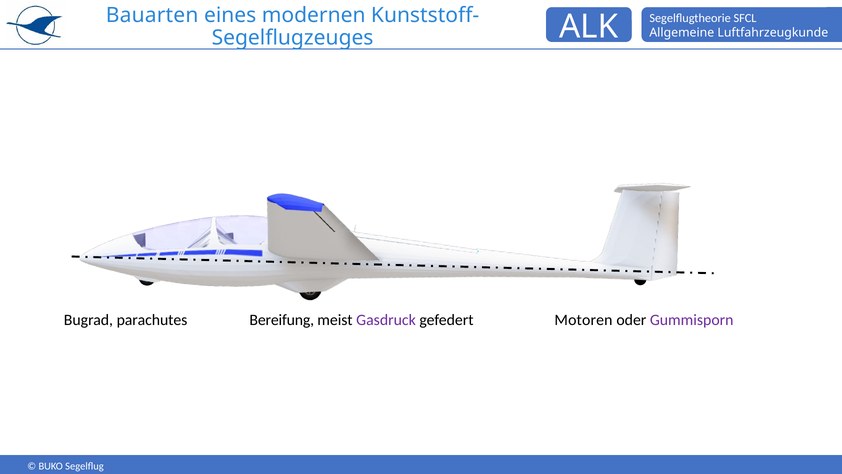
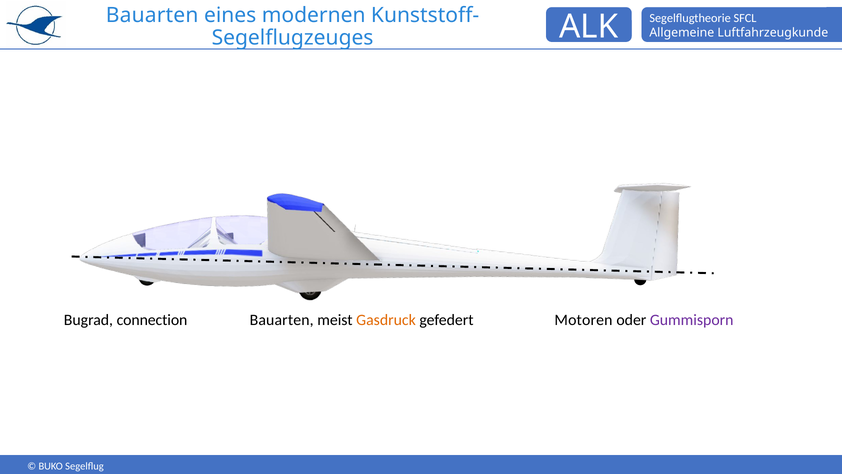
parachutes: parachutes -> connection (152, 320)
Bereifung: Bereifung -> Bauarten (282, 320)
Gasdruck colour: purple -> orange (386, 320)
